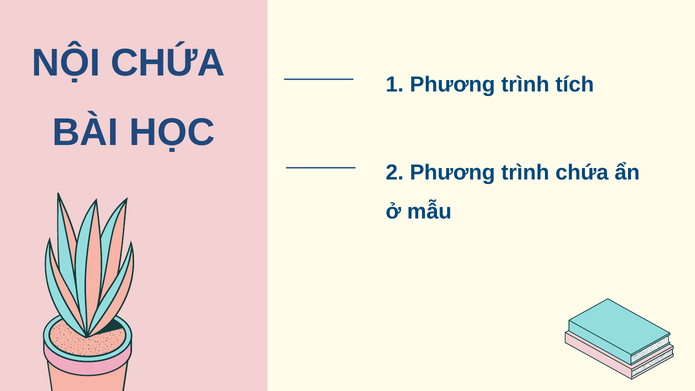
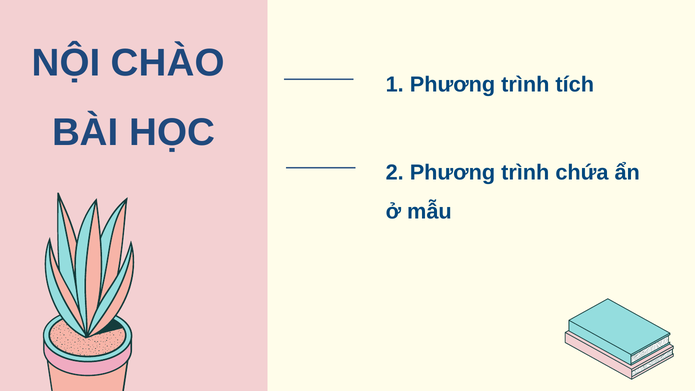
NỘI CHỨA: CHỨA -> CHÀO (168, 63)
